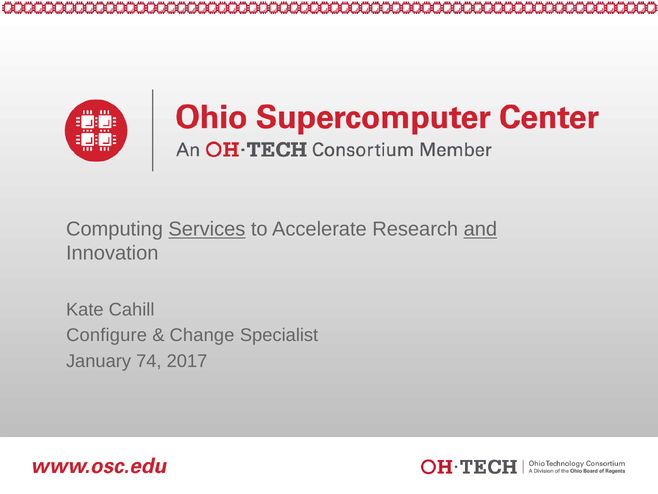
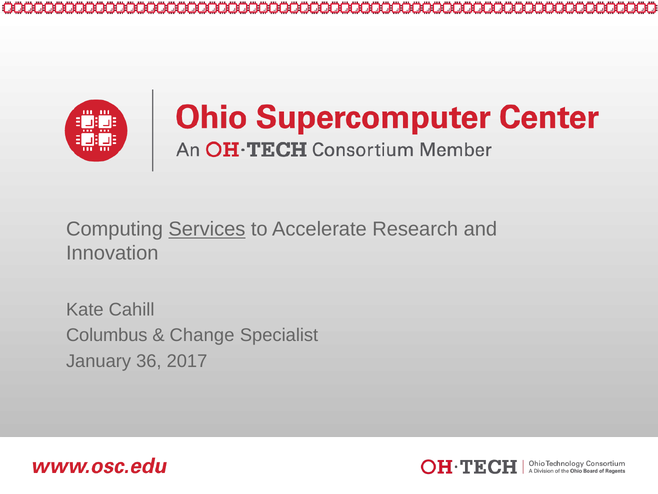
and underline: present -> none (480, 229)
Configure: Configure -> Columbus (107, 335)
74: 74 -> 36 (149, 361)
